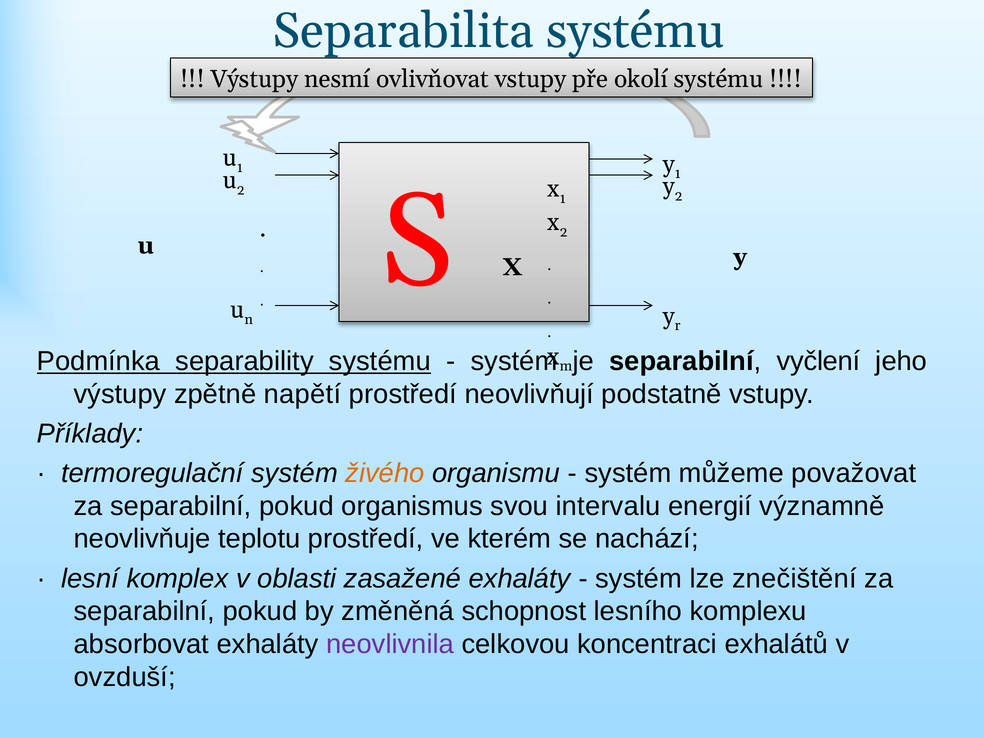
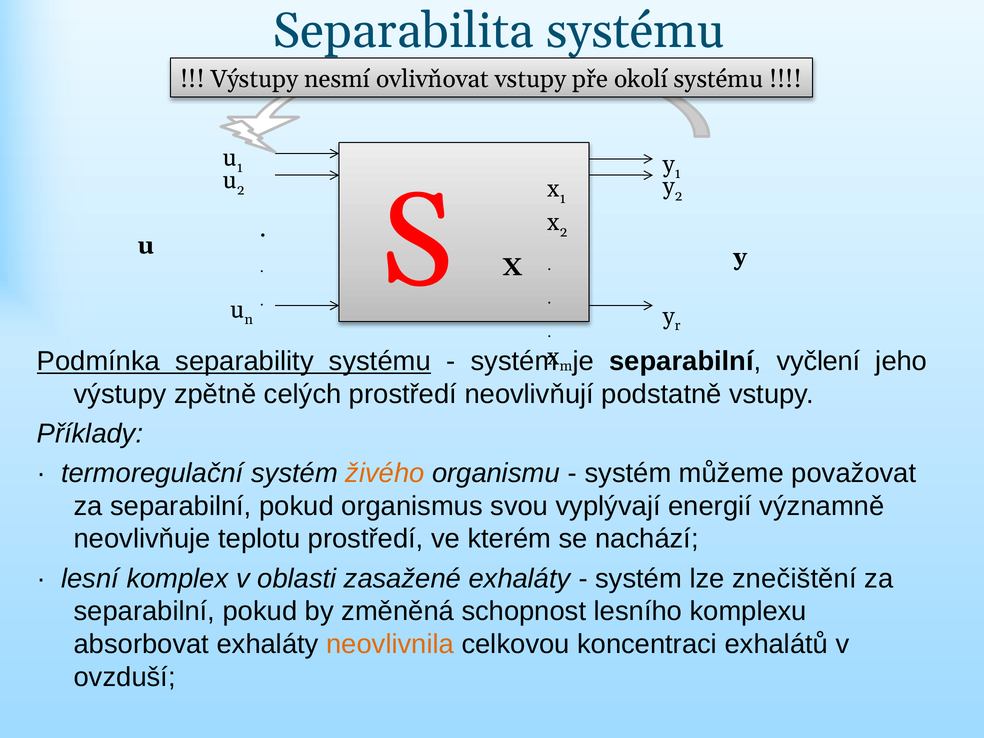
napětí: napětí -> celých (303, 394)
intervalu: intervalu -> vyplývají (608, 506)
neovlivnila colour: purple -> orange (390, 644)
